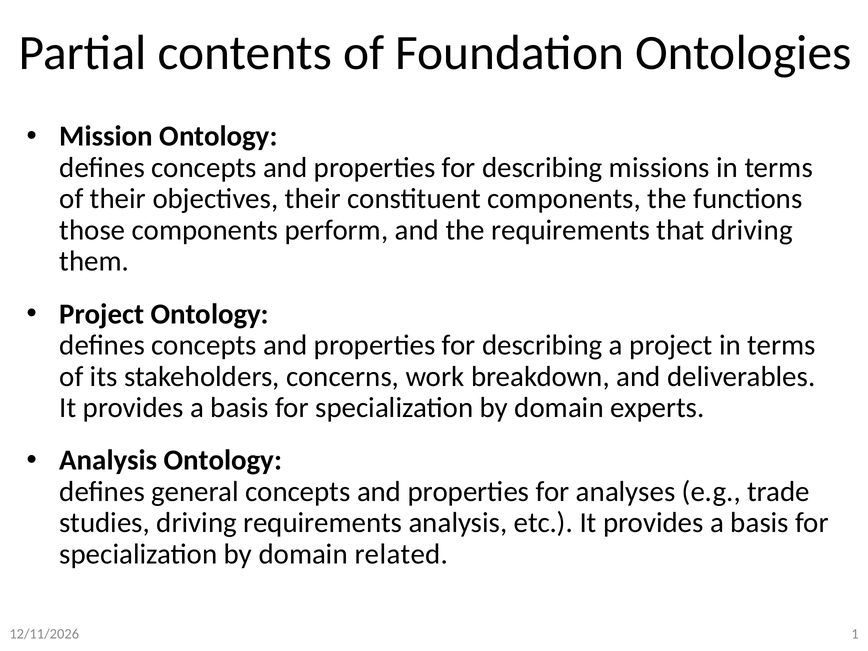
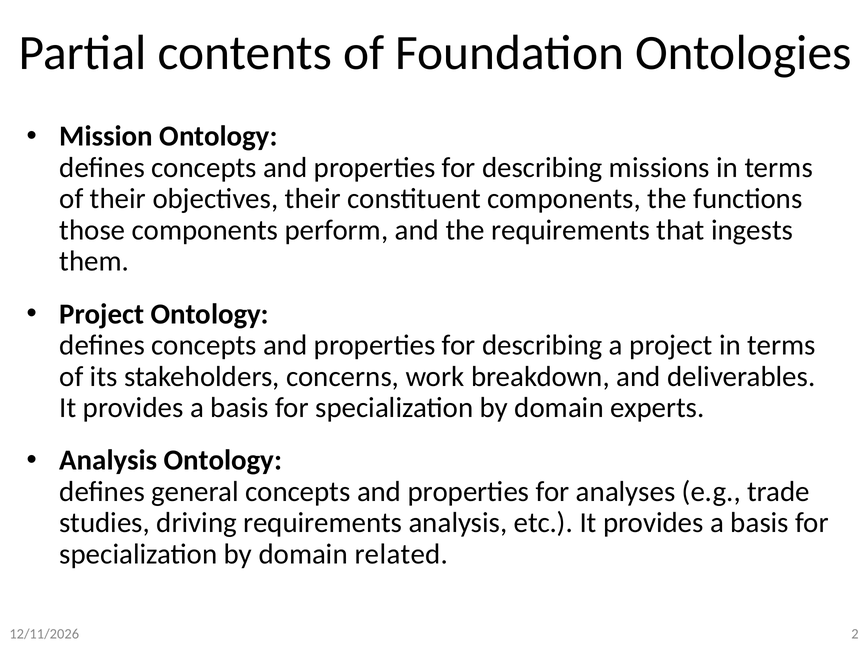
that driving: driving -> ingests (752, 230)
1: 1 -> 2 (855, 634)
